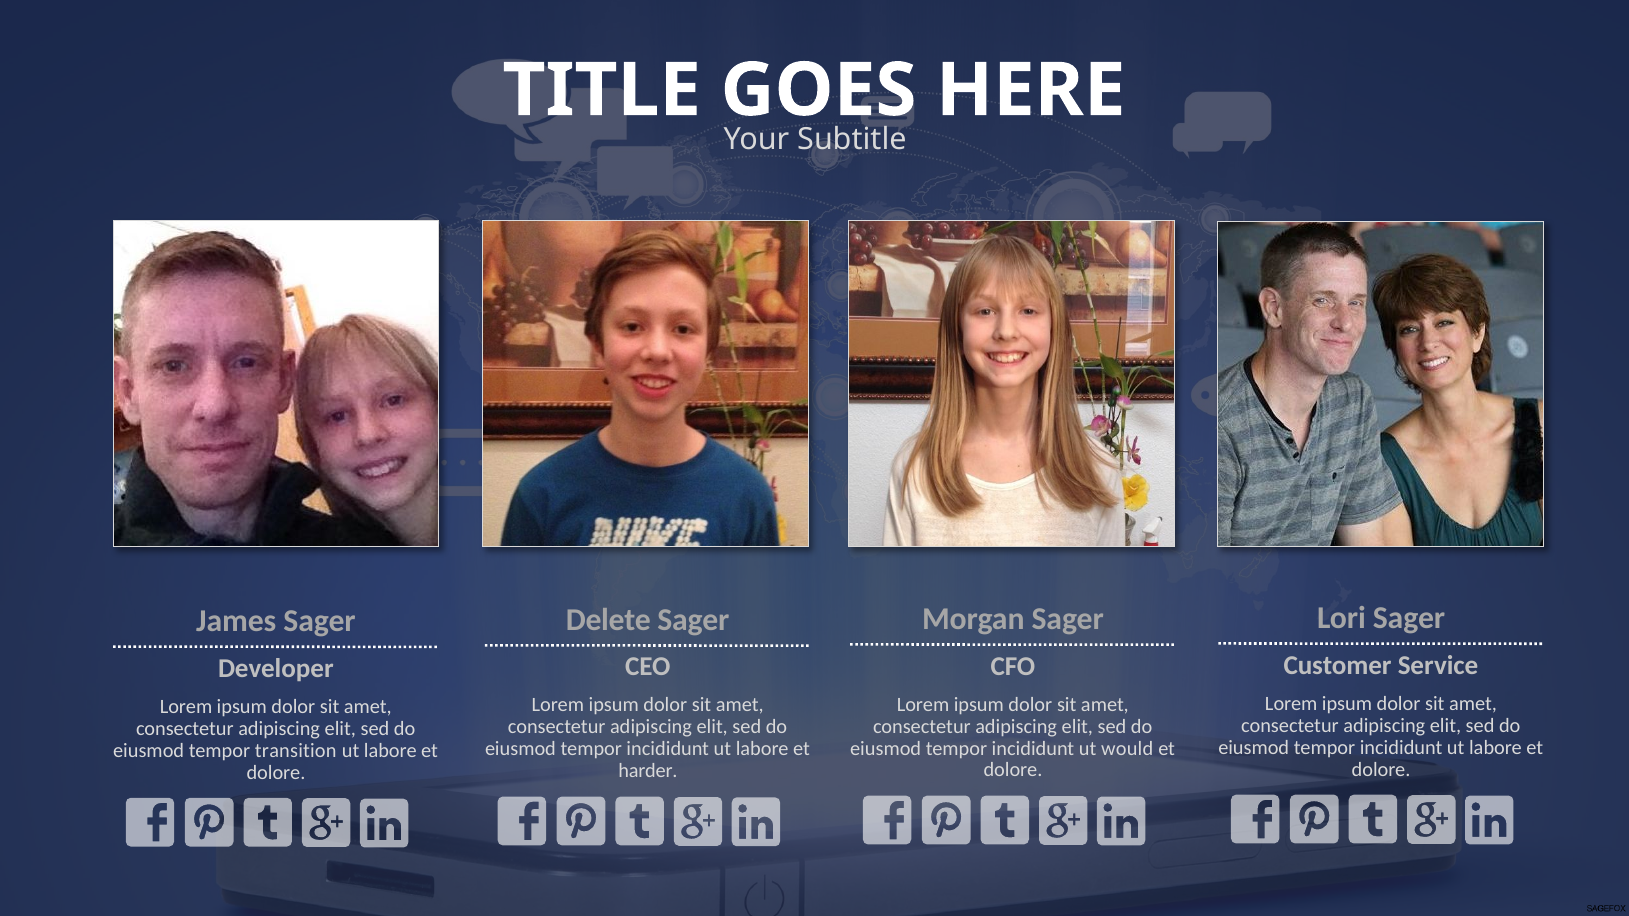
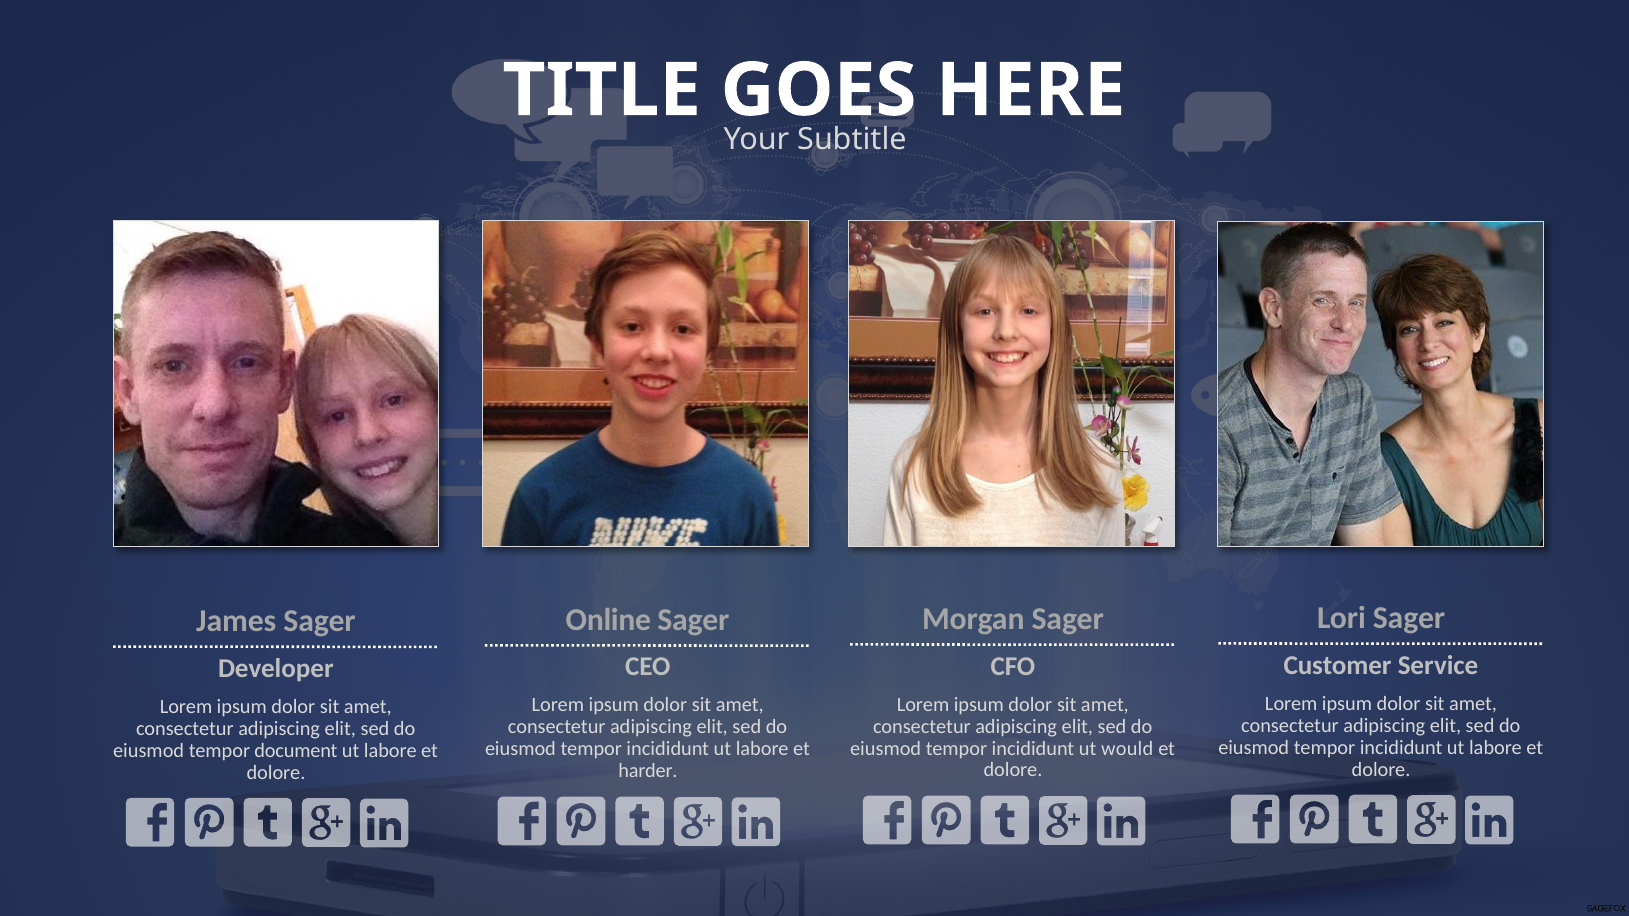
Delete: Delete -> Online (608, 620)
transition: transition -> document (296, 751)
